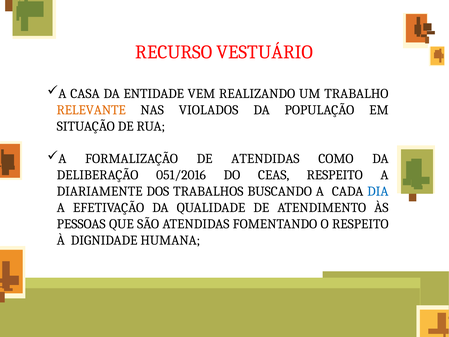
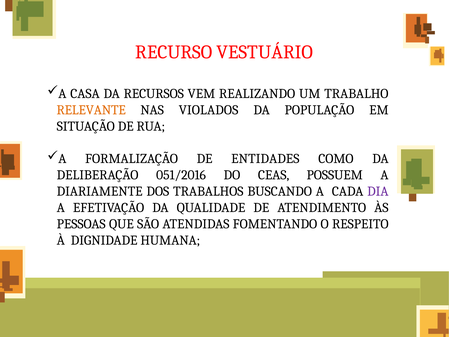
ENTIDADE: ENTIDADE -> RECURSOS (154, 94)
DE ATENDIDAS: ATENDIDAS -> ENTIDADES (265, 159)
CEAS RESPEITO: RESPEITO -> POSSUEM (335, 175)
DIA colour: blue -> purple (378, 191)
